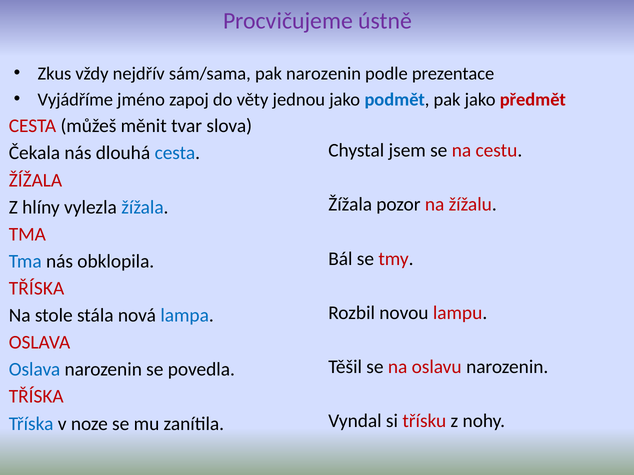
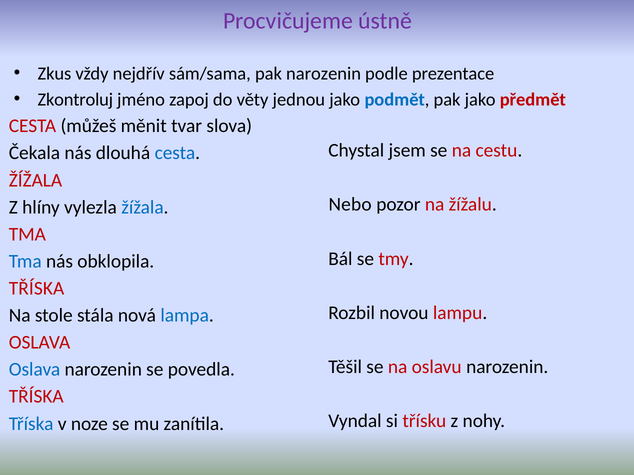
Vyjádříme: Vyjádříme -> Zkontroluj (75, 100)
Žížala: Žížala -> Nebo (350, 205)
